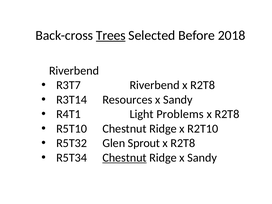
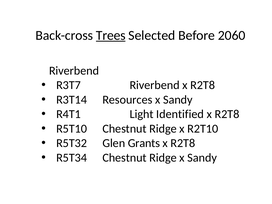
2018: 2018 -> 2060 (232, 35)
Problems: Problems -> Identified (180, 114)
Sprout: Sprout -> Grants (144, 143)
Chestnut underline: present -> none (125, 158)
